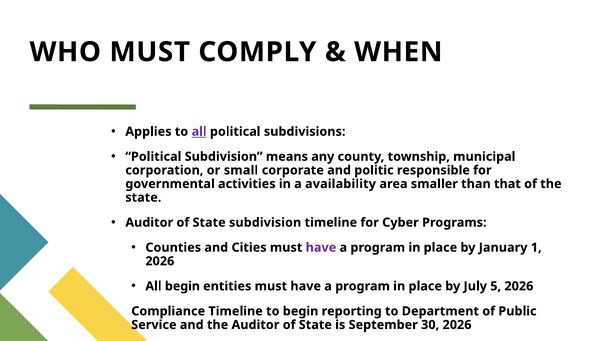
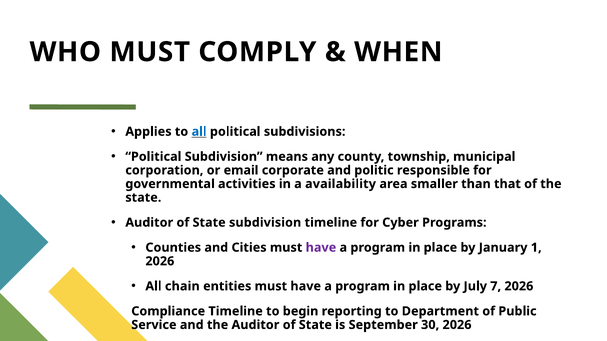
all colour: purple -> blue (199, 132)
small: small -> email (241, 170)
All begin: begin -> chain (182, 287)
5: 5 -> 7 (496, 287)
